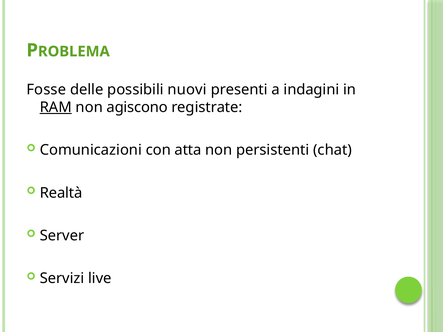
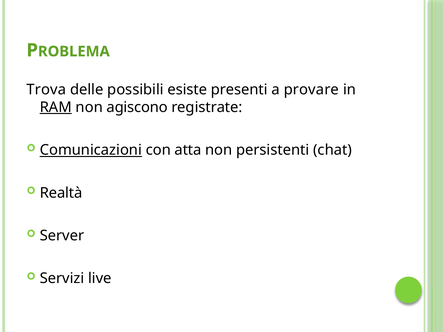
Fosse: Fosse -> Trova (46, 90)
nuovi: nuovi -> esiste (187, 90)
indagini: indagini -> provare (311, 90)
Comunicazioni underline: none -> present (91, 150)
